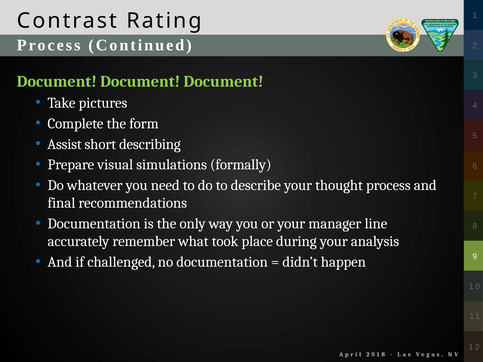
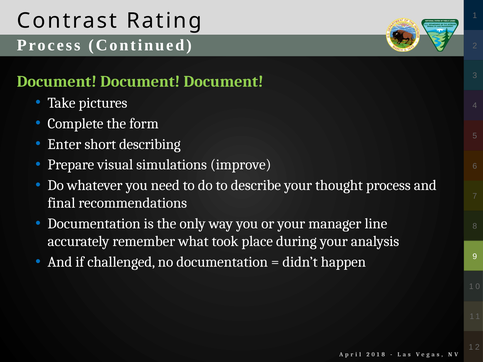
Assist: Assist -> Enter (64, 144)
formally: formally -> improve (241, 165)
